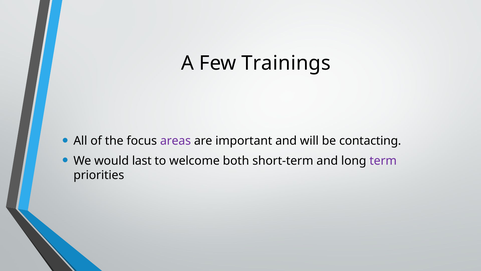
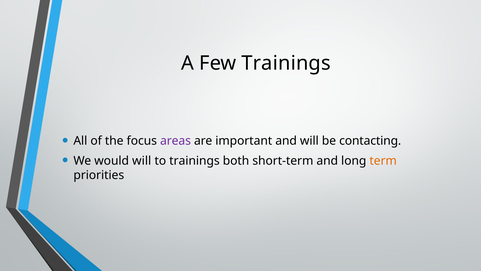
would last: last -> will (142, 160)
to welcome: welcome -> trainings (194, 160)
term colour: purple -> orange (383, 160)
